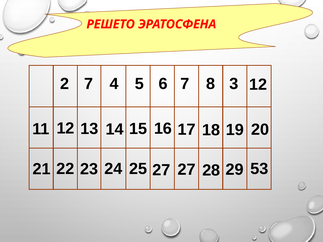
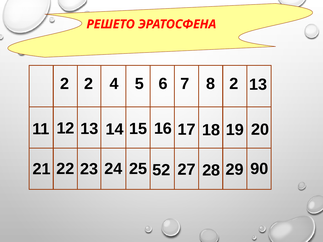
2 7: 7 -> 2 (89, 84)
8 3: 3 -> 2 (234, 84)
4 12: 12 -> 13 (258, 85)
21 27: 27 -> 52 (161, 170)
53: 53 -> 90 (259, 169)
